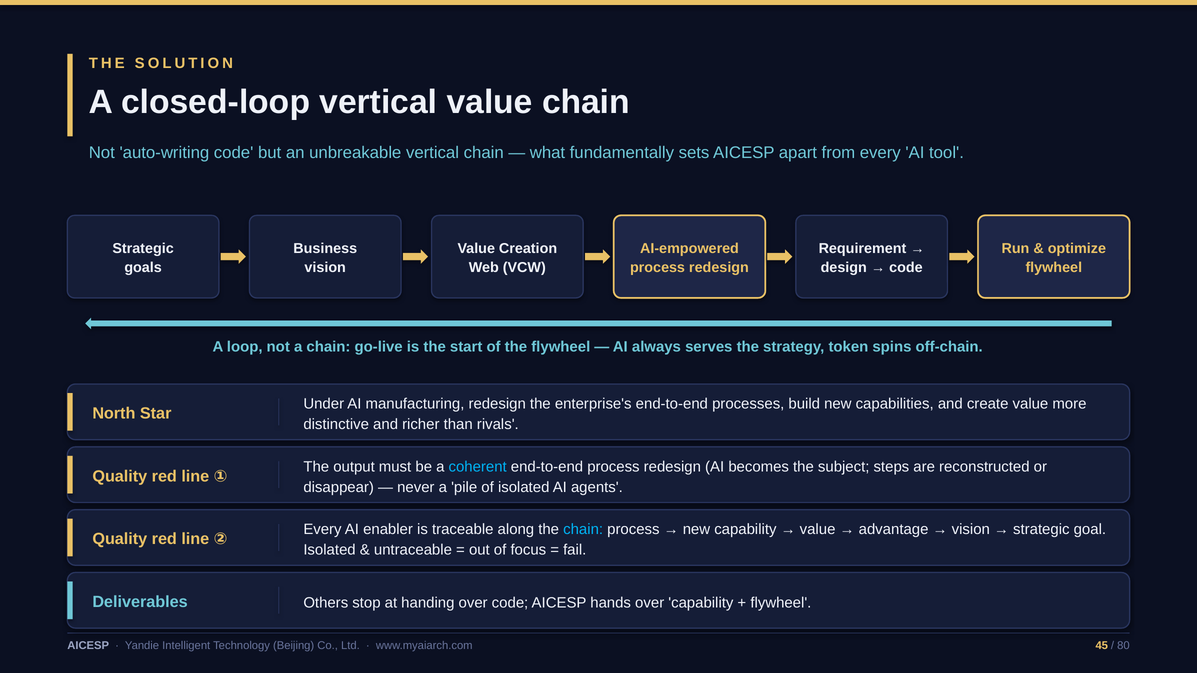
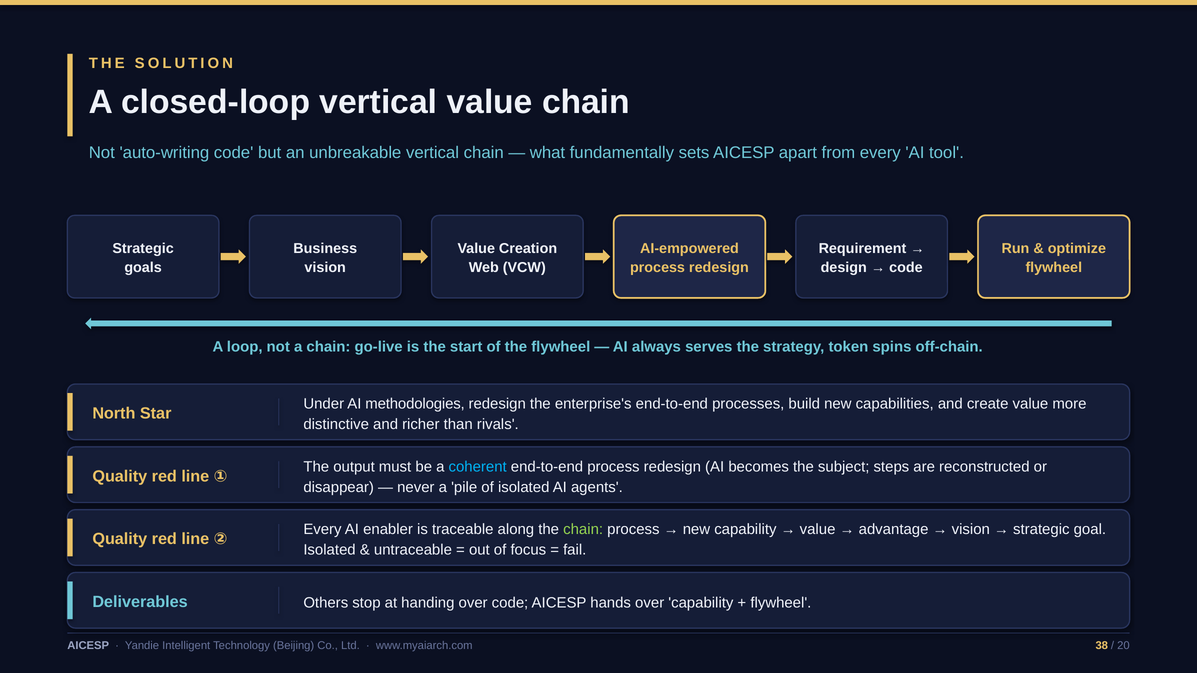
manufacturing: manufacturing -> methodologies (415, 404)
chain colour: light blue -> light green (583, 530)
45: 45 -> 38 (1102, 646)
80: 80 -> 20 (1123, 646)
